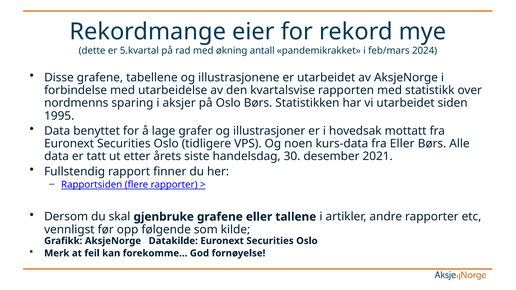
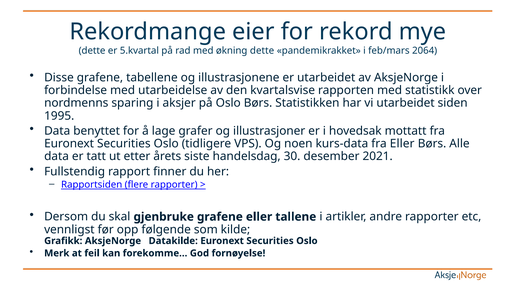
økning antall: antall -> dette (262, 51)
2024: 2024 -> 2064 (425, 51)
